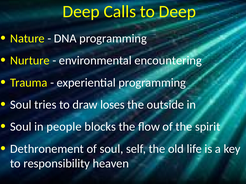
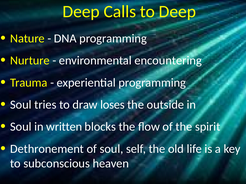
people: people -> written (64, 127)
responsibility: responsibility -> subconscious (57, 164)
